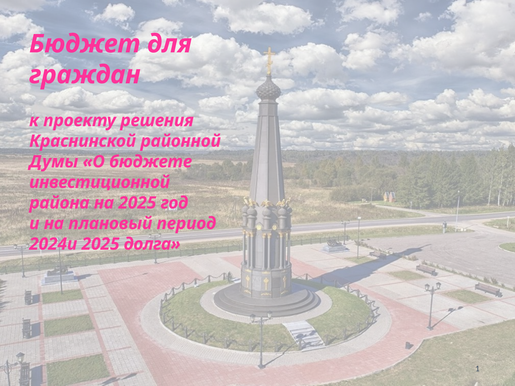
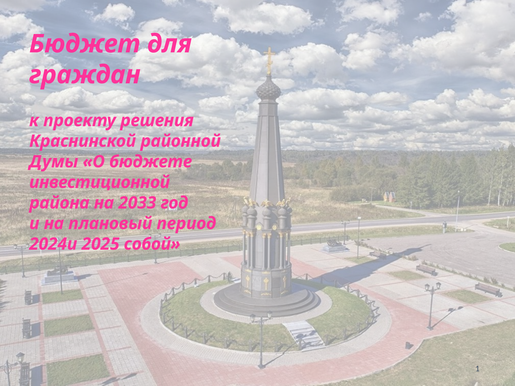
на 2025: 2025 -> 2033 (137, 203)
долга: долга -> собой (152, 244)
